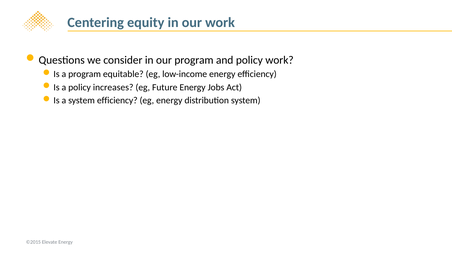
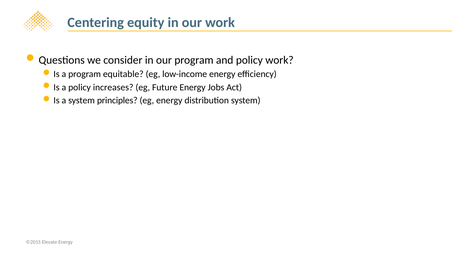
system efficiency: efficiency -> principles (117, 101)
